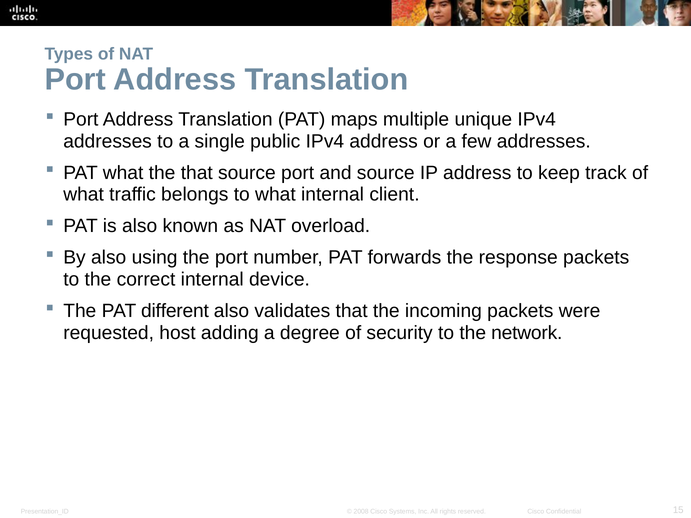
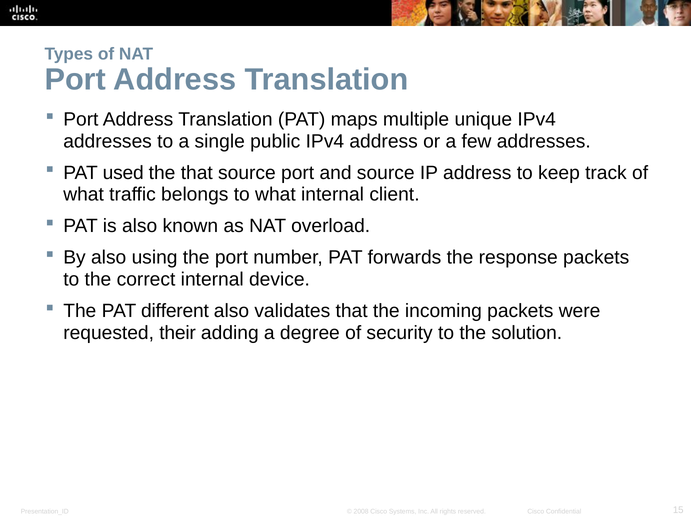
PAT what: what -> used (123, 173)
host: host -> their (178, 333)
network: network -> solution (527, 333)
